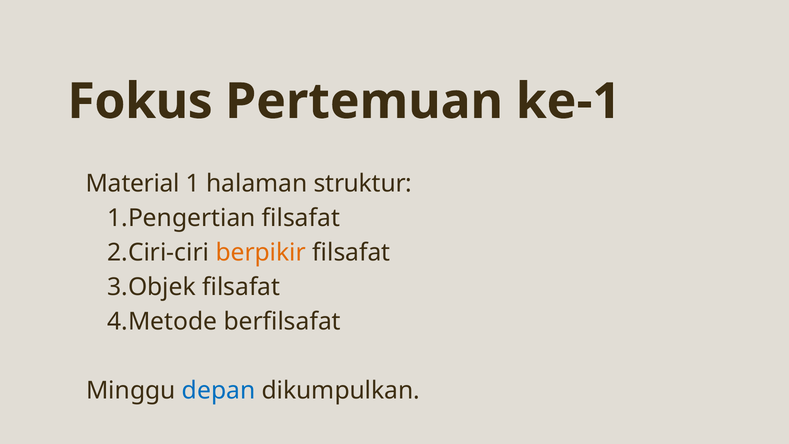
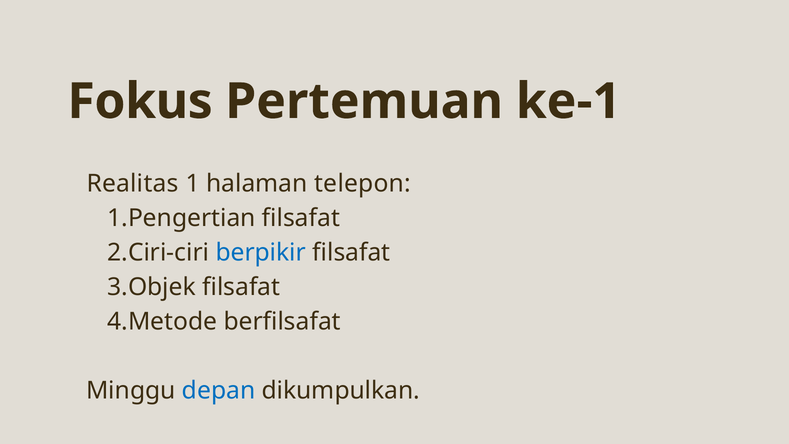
Material: Material -> Realitas (133, 183)
struktur: struktur -> telepon (363, 183)
berpikir colour: orange -> blue (261, 252)
